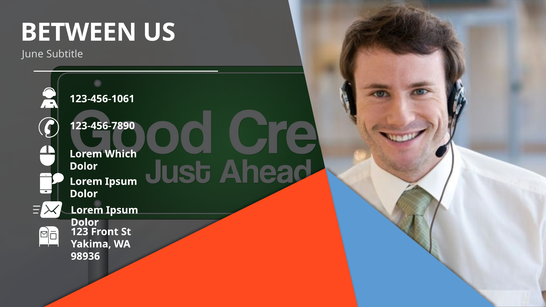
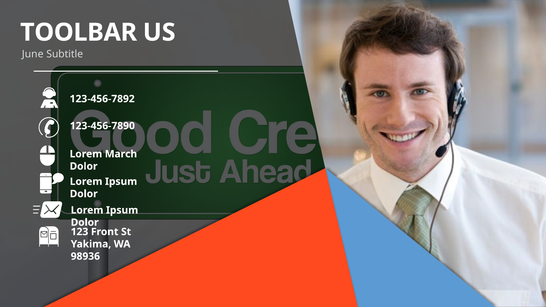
BETWEEN: BETWEEN -> TOOLBAR (79, 32)
123-456-1061: 123-456-1061 -> 123-456-7892 (102, 99)
Which: Which -> March (121, 154)
